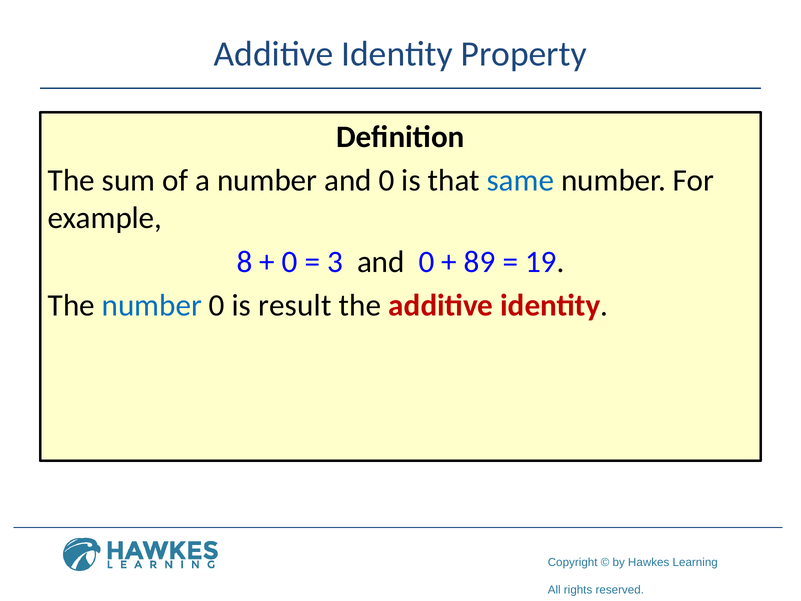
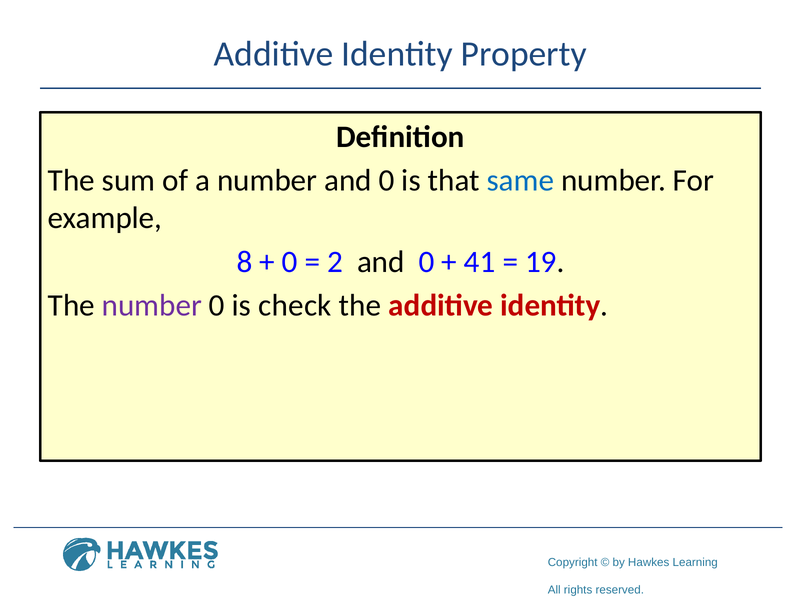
3: 3 -> 2 (335, 262)
89: 89 -> 41 (480, 262)
number colour: blue -> purple (152, 305)
result: result -> check (295, 305)
